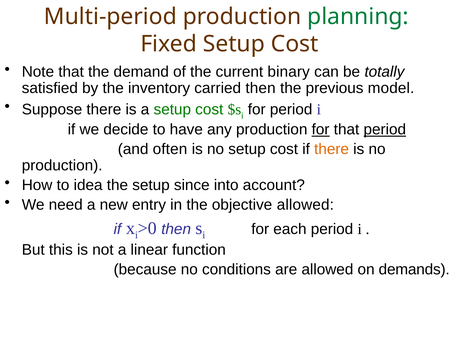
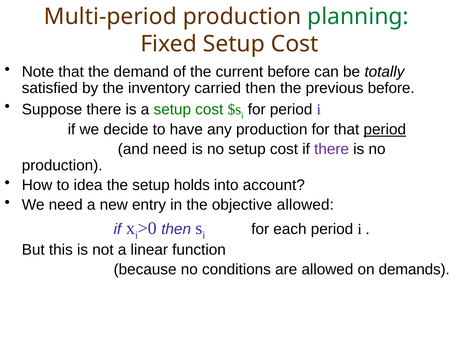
current binary: binary -> before (289, 72)
previous model: model -> before (391, 88)
for underline: present -> none (321, 130)
and often: often -> need (170, 149)
there colour: orange -> purple (332, 149)
since: since -> holds (192, 185)
